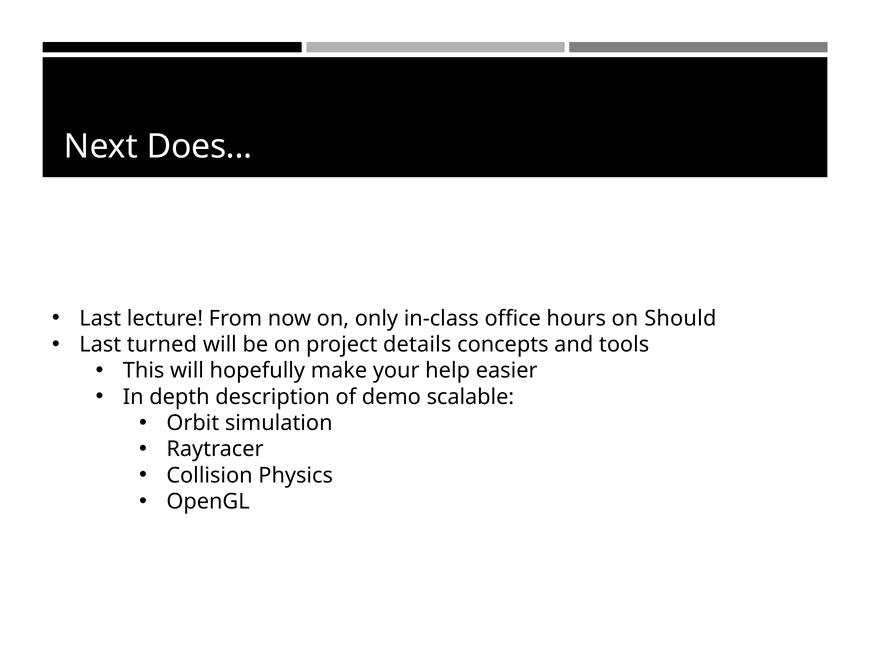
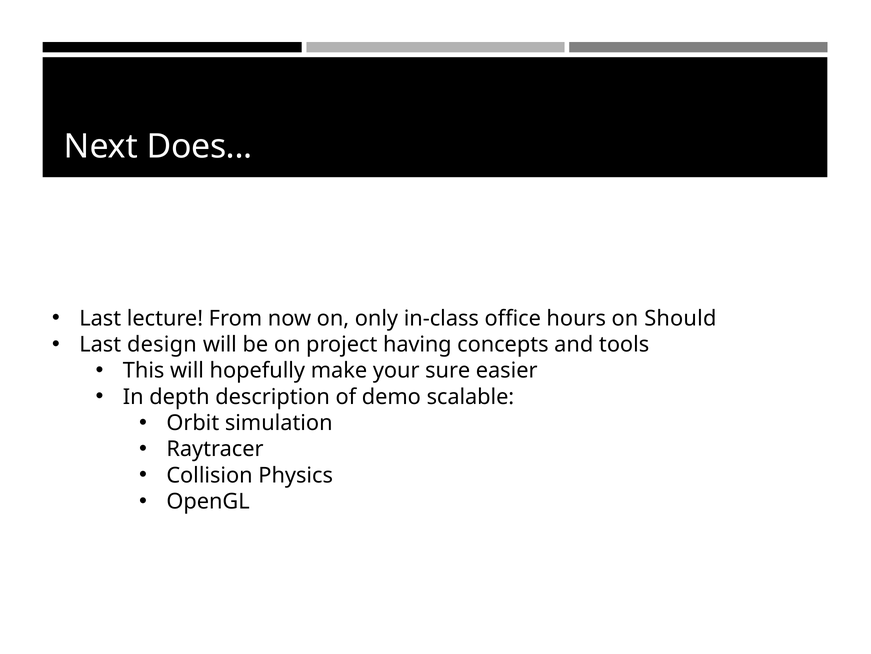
turned: turned -> design (162, 344)
details: details -> having (417, 344)
help: help -> sure (448, 370)
